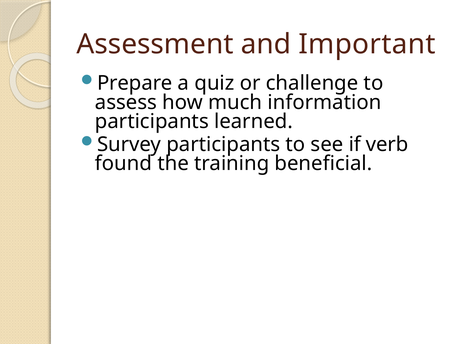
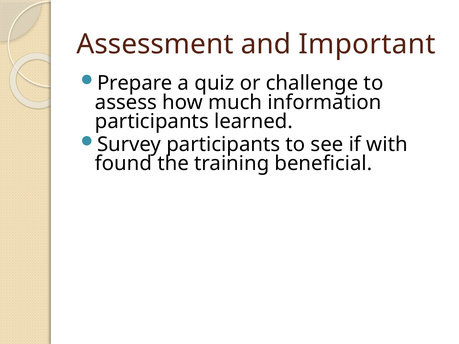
verb: verb -> with (387, 144)
